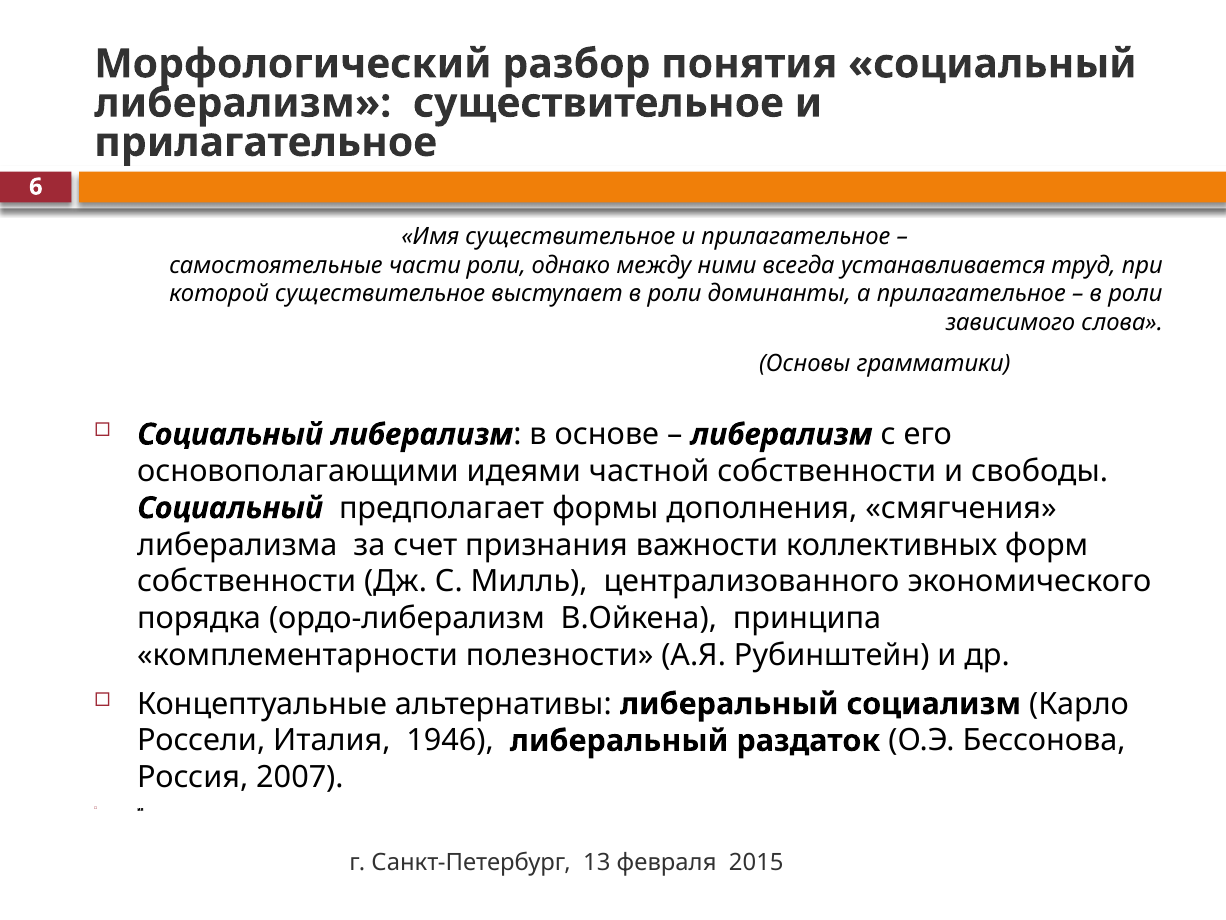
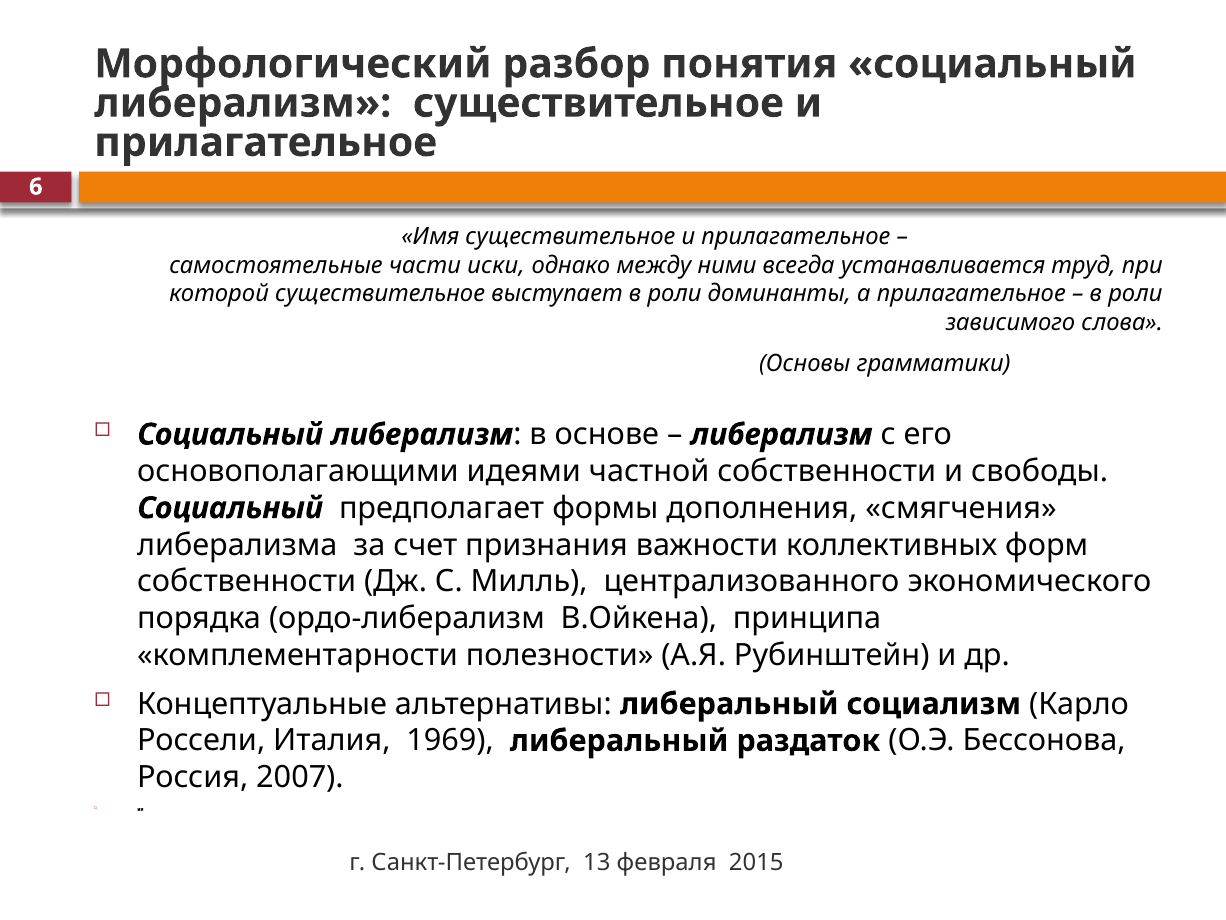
части роли: роли -> иски (496, 265)
1946: 1946 -> 1969 (450, 740)
